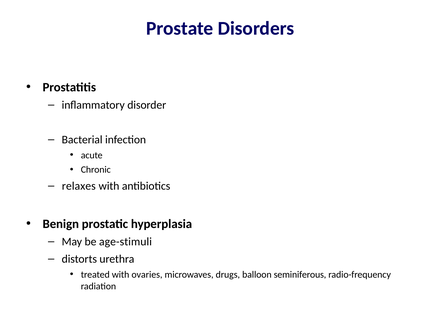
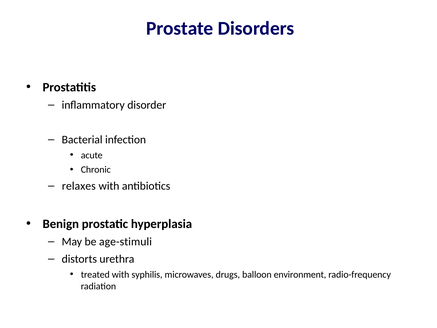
ovaries: ovaries -> syphilis (147, 274)
seminiferous: seminiferous -> environment (300, 274)
